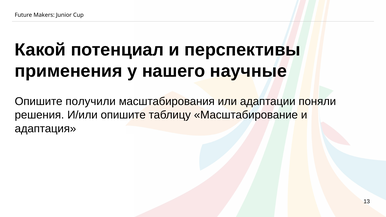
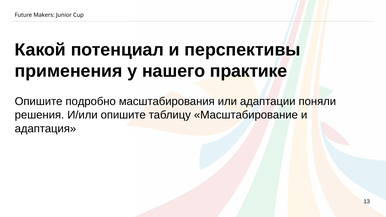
научные: научные -> практике (249, 71)
получили: получили -> подробно (91, 102)
